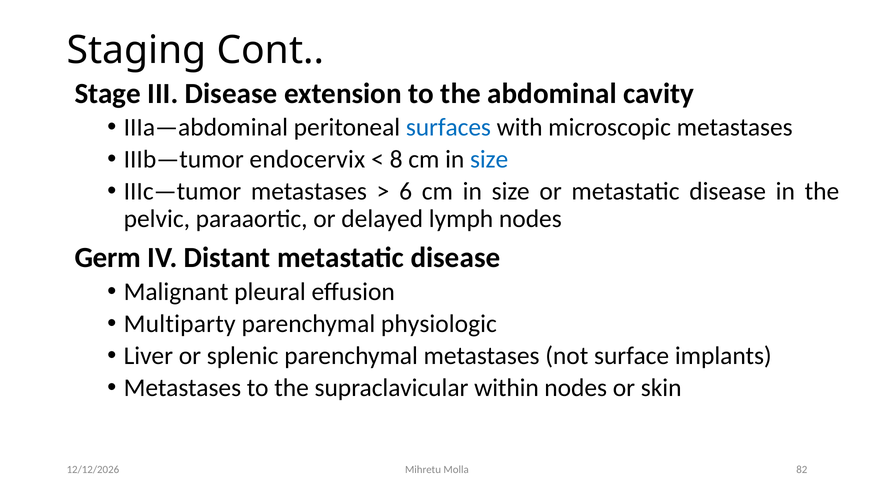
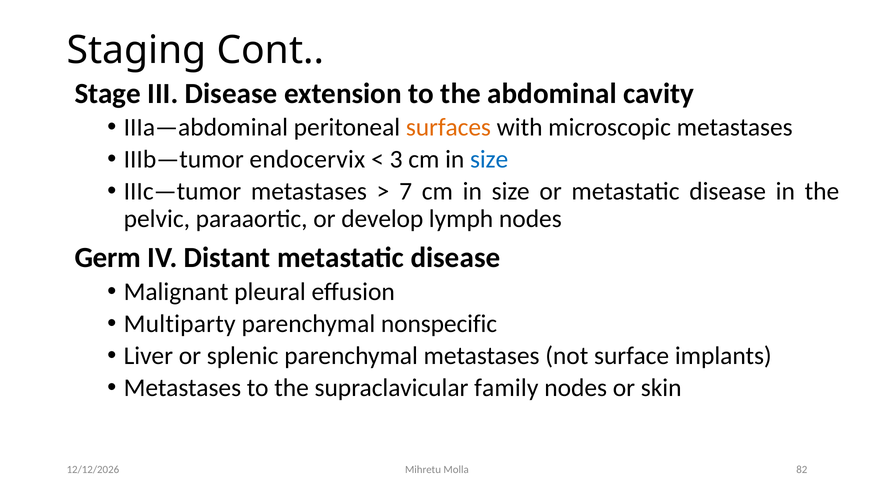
surfaces colour: blue -> orange (448, 127)
8: 8 -> 3 (396, 159)
6: 6 -> 7 (406, 191)
delayed: delayed -> develop (382, 219)
physiologic: physiologic -> nonspecific (439, 324)
within: within -> family (506, 388)
